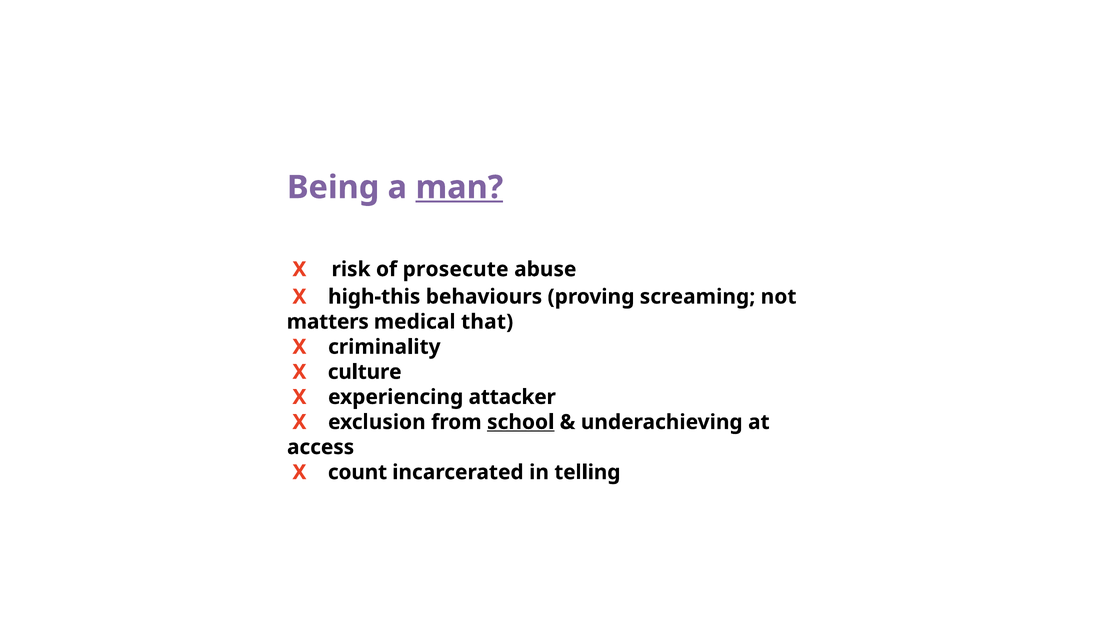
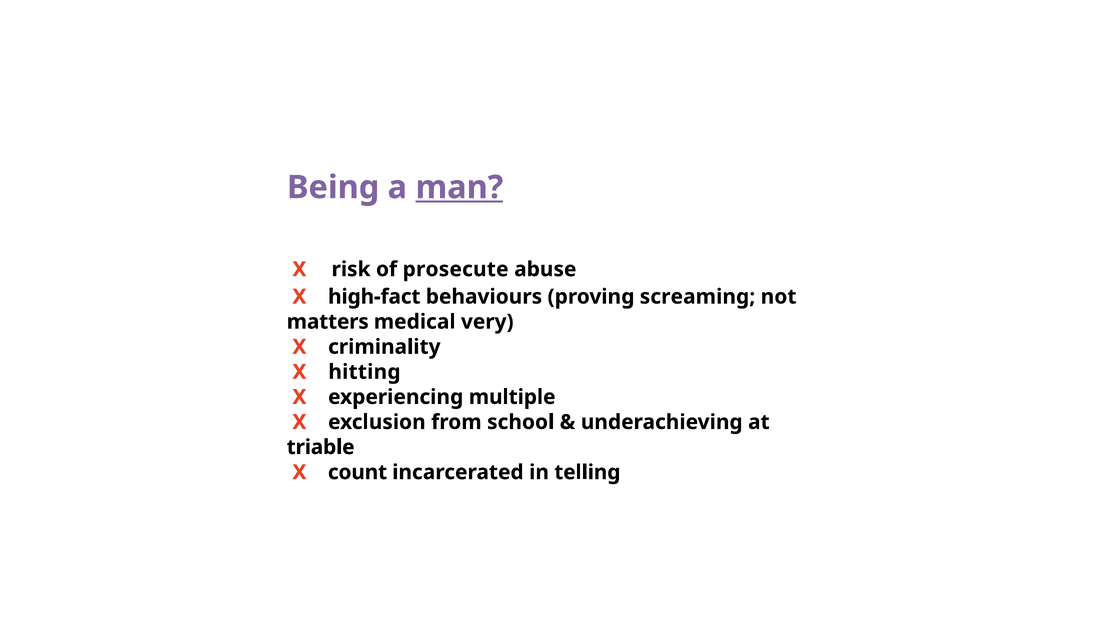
high-this: high-this -> high-fact (374, 297)
that: that -> very (487, 322)
culture: culture -> hitting (364, 372)
attacker: attacker -> multiple (512, 397)
school underline: present -> none (521, 422)
access: access -> triable (321, 447)
